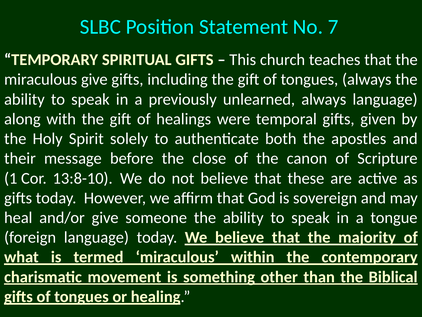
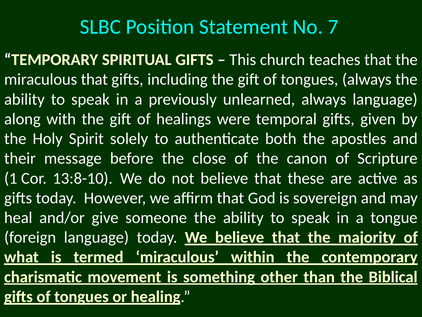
miraculous give: give -> that (94, 79)
